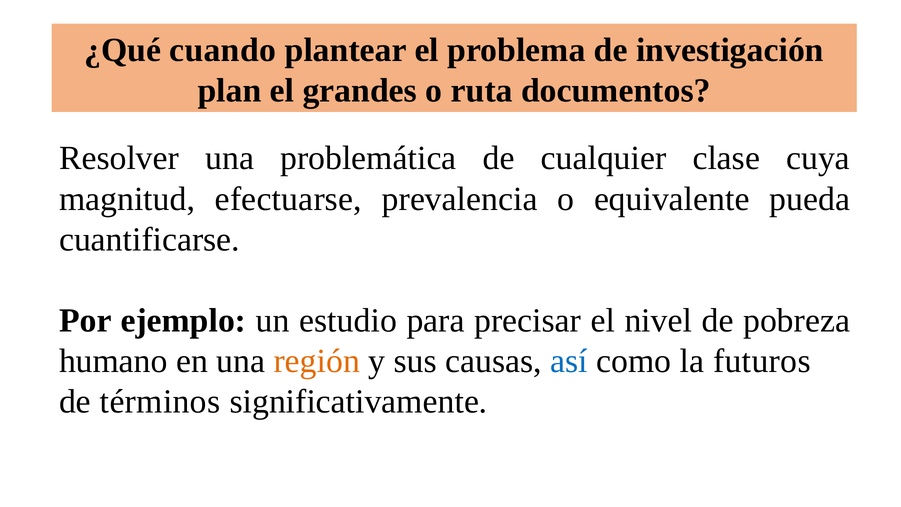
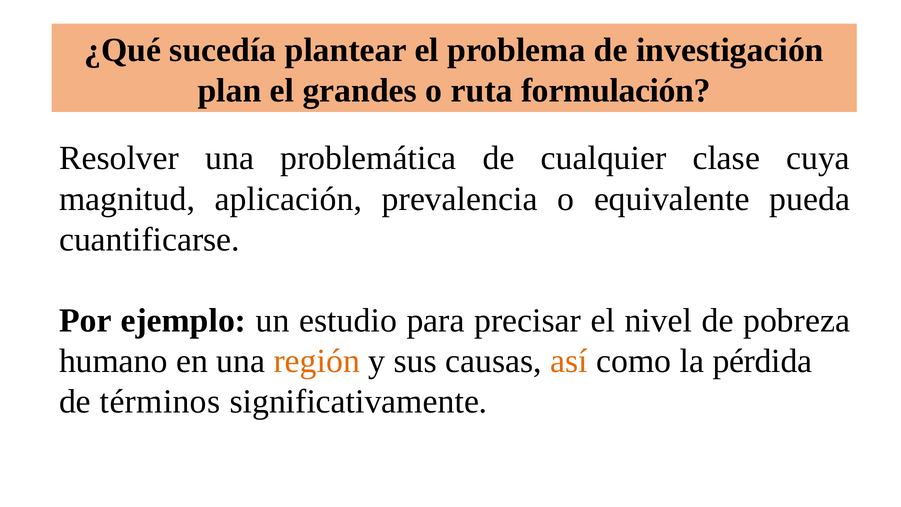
cuando: cuando -> sucedía (223, 50)
documentos: documentos -> formulación (616, 90)
efectuarse: efectuarse -> aplicación (288, 199)
así colour: blue -> orange (569, 361)
futuros: futuros -> pérdida (762, 361)
